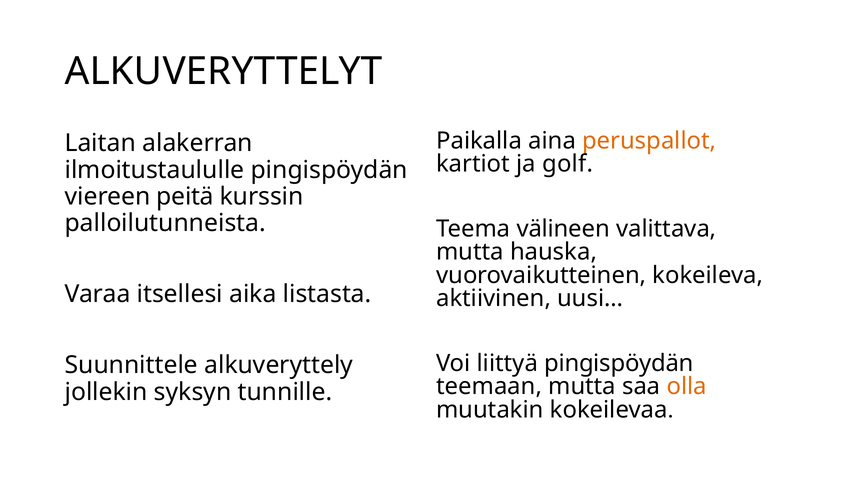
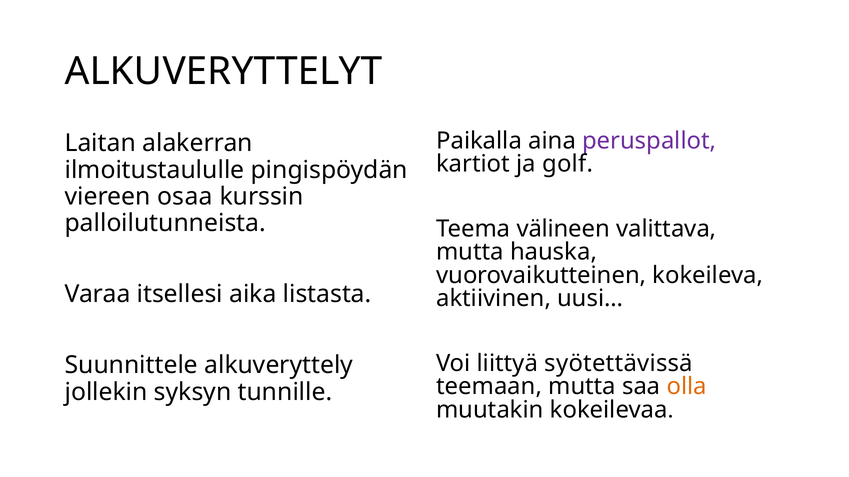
peruspallot colour: orange -> purple (649, 141)
peitä: peitä -> osaa (185, 197)
liittyä pingispöydän: pingispöydän -> syötettävissä (619, 364)
